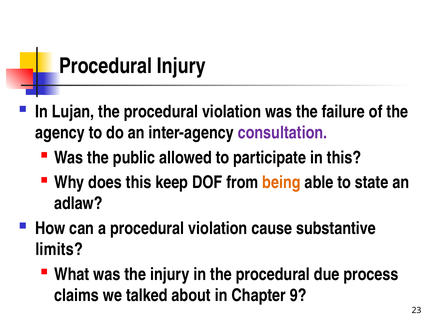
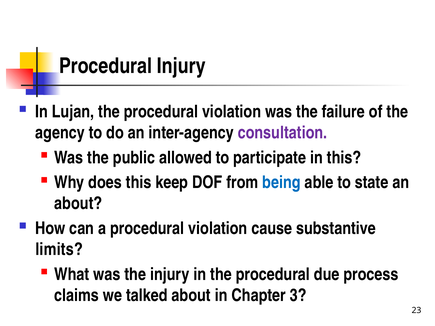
being colour: orange -> blue (281, 183)
adlaw: adlaw -> about (78, 204)
9: 9 -> 3 (298, 296)
